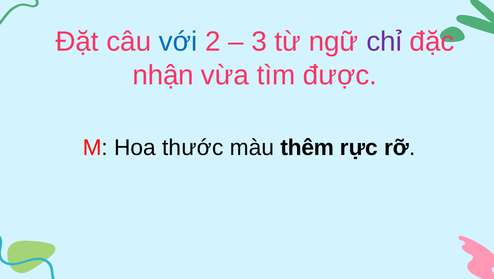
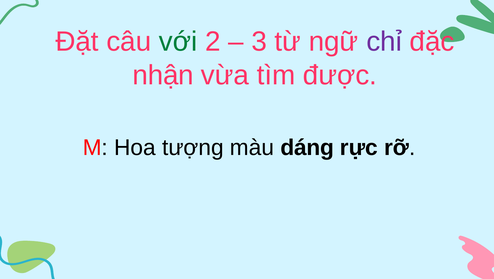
với colour: blue -> green (178, 42)
thước: thước -> tượng (193, 148)
thêm: thêm -> dáng (307, 148)
